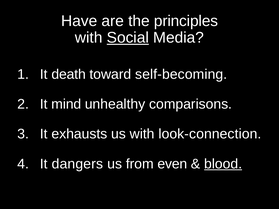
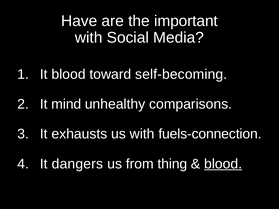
principles: principles -> important (186, 21)
Social underline: present -> none (128, 38)
It death: death -> blood (69, 74)
look-connection: look-connection -> fuels-connection (210, 134)
even: even -> thing (172, 164)
